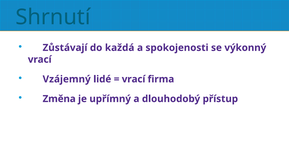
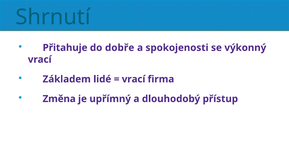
Zůstávají: Zůstávají -> Přitahuje (65, 48)
každá: každá -> dobře (120, 48)
Vzájemný: Vzájemný -> Základem (67, 79)
